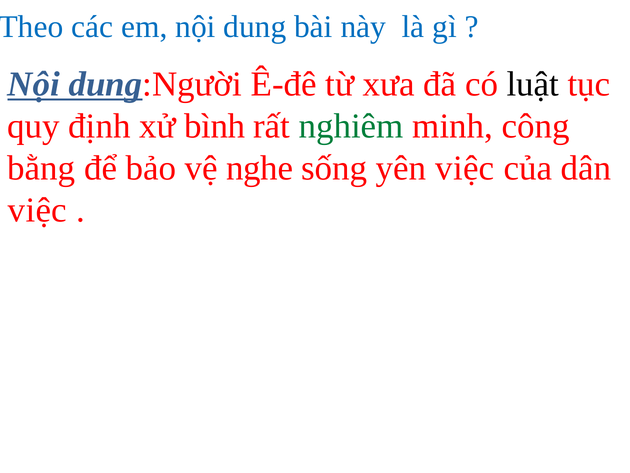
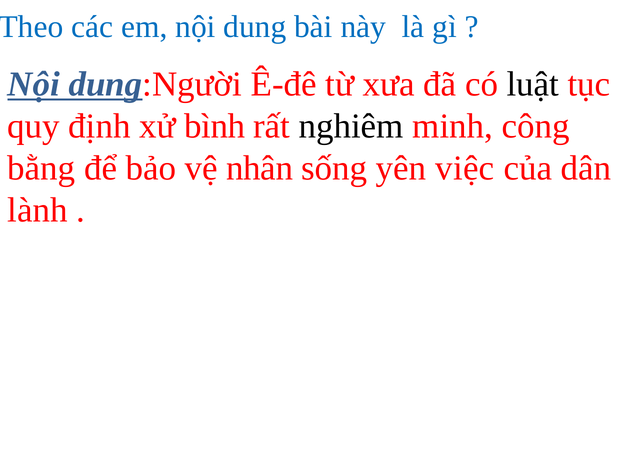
nghiêm colour: green -> black (351, 126)
nghe: nghe -> nhân (260, 168)
việc: việc -> lành (37, 210)
